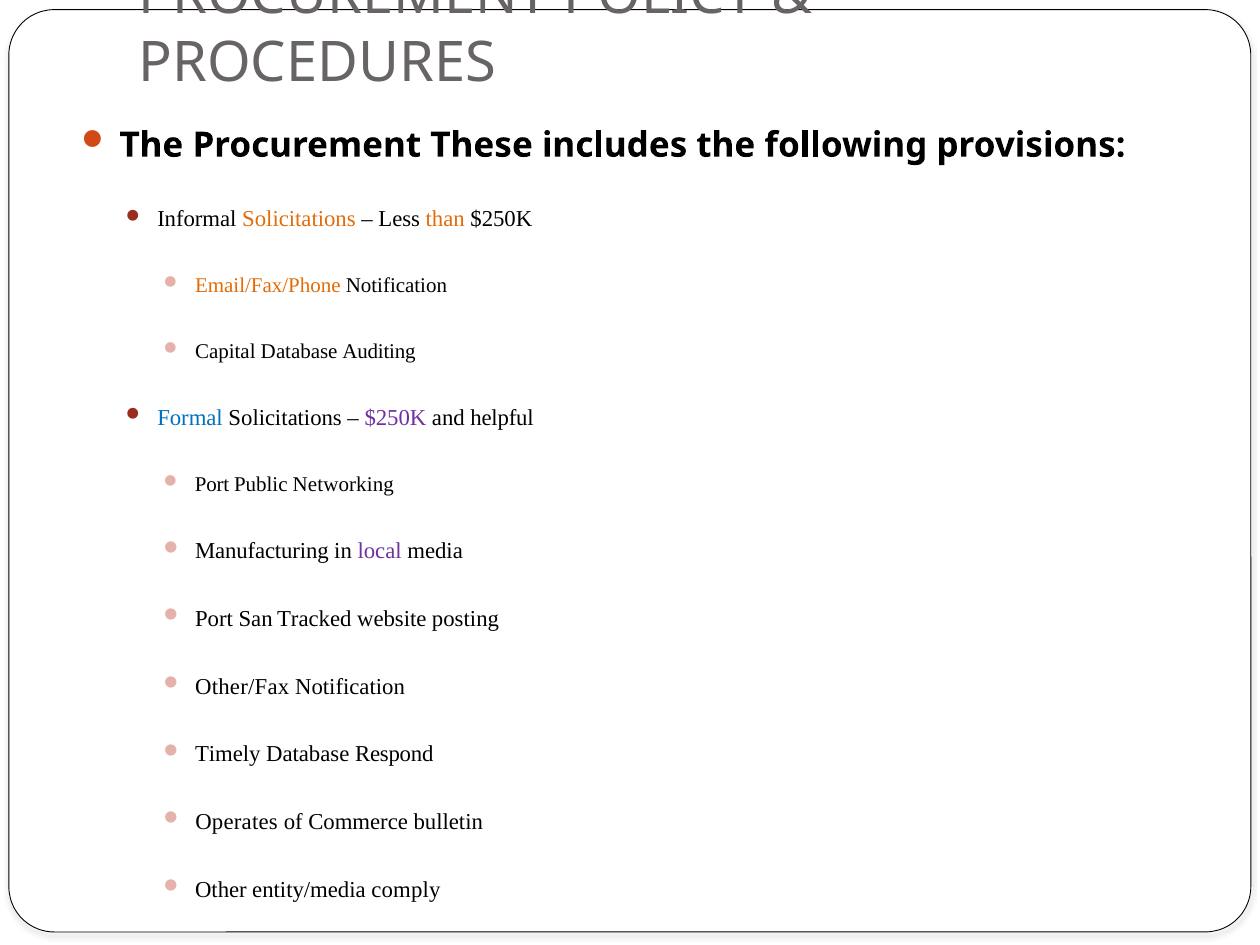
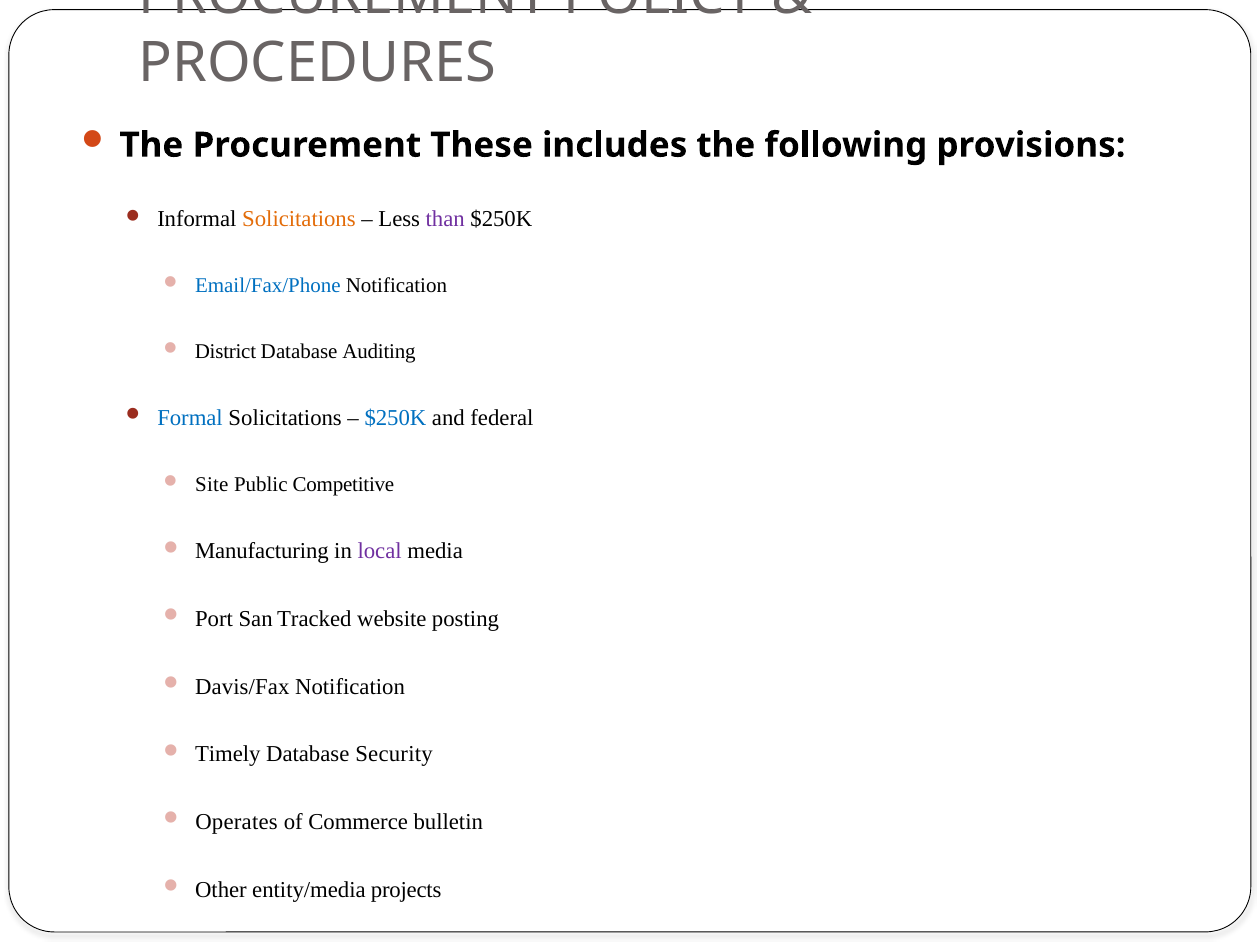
than colour: orange -> purple (445, 219)
Email/Fax/Phone colour: orange -> blue (268, 286)
Capital: Capital -> District (225, 351)
$250K colour: purple -> blue (395, 418)
helpful: helpful -> federal (502, 418)
Port: Port -> Site (212, 484)
Networking: Networking -> Competitive (343, 484)
Other/Fax: Other/Fax -> Davis/Fax (242, 687)
Respond: Respond -> Security (394, 754)
comply: comply -> projects (406, 890)
